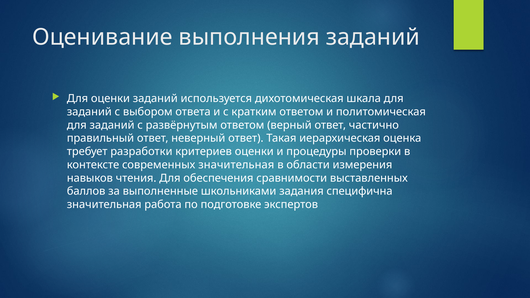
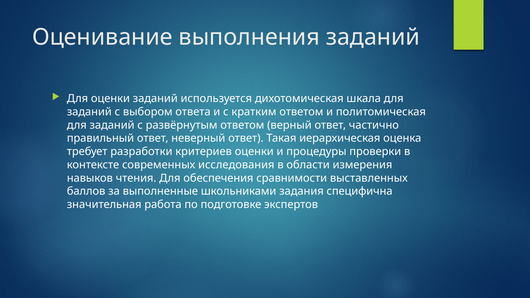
современных значительная: значительная -> исследования (236, 165)
